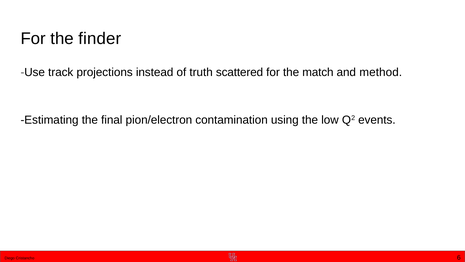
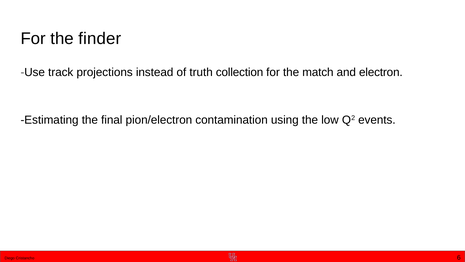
scattered: scattered -> collection (240, 72)
method: method -> electron (381, 72)
